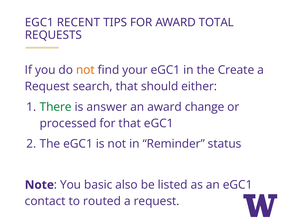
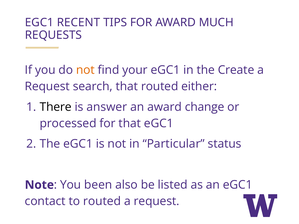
TOTAL: TOTAL -> MUCH (216, 22)
that should: should -> routed (160, 87)
There colour: green -> black (56, 107)
Reminder: Reminder -> Particular (174, 144)
basic: basic -> been (98, 185)
